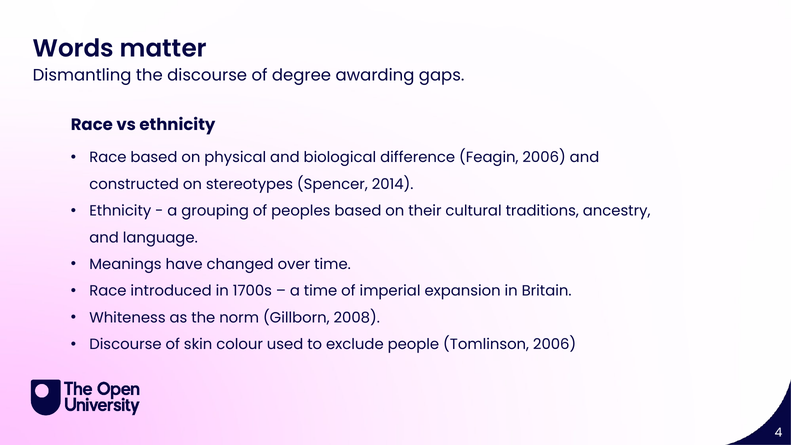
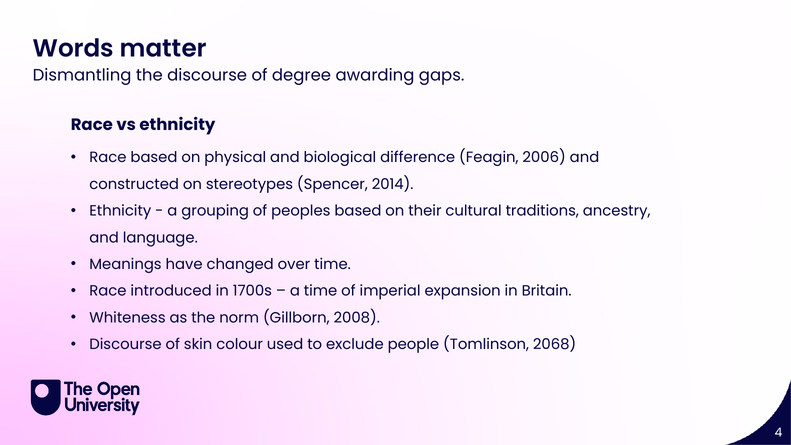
Tomlinson 2006: 2006 -> 2068 (555, 344)
